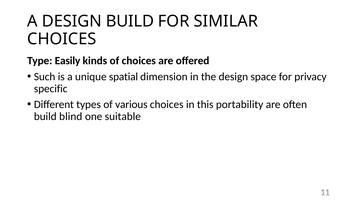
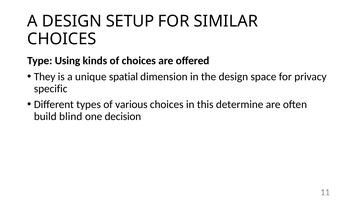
DESIGN BUILD: BUILD -> SETUP (130, 21)
Easily: Easily -> Using (68, 61)
Such: Such -> They (45, 77)
portability: portability -> determine (240, 104)
suitable: suitable -> decision (123, 116)
